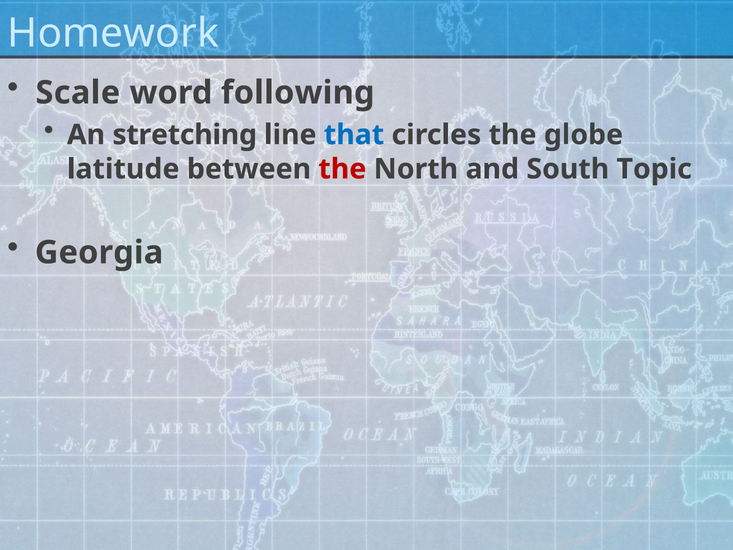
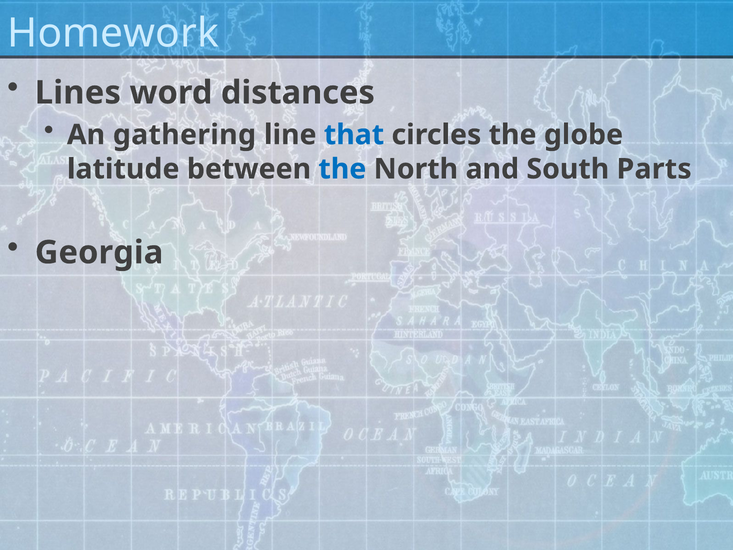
Scale: Scale -> Lines (78, 93)
following: following -> distances (298, 93)
stretching: stretching -> gathering (184, 135)
the colour: red -> blue (342, 169)
Topic: Topic -> Parts (654, 169)
